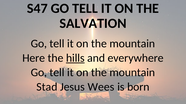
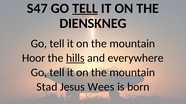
TELL underline: none -> present (85, 8)
SALVATION: SALVATION -> DIENSKNEG (93, 23)
Here: Here -> Hoor (34, 58)
